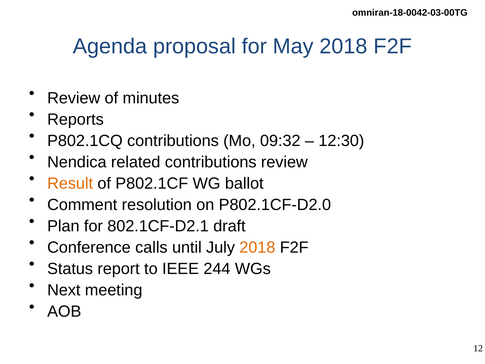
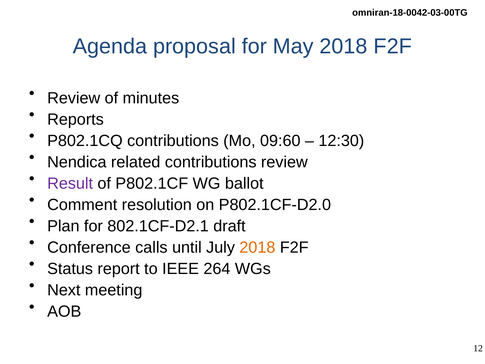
09:32: 09:32 -> 09:60 (280, 141)
Result colour: orange -> purple (70, 183)
244: 244 -> 264 (217, 269)
